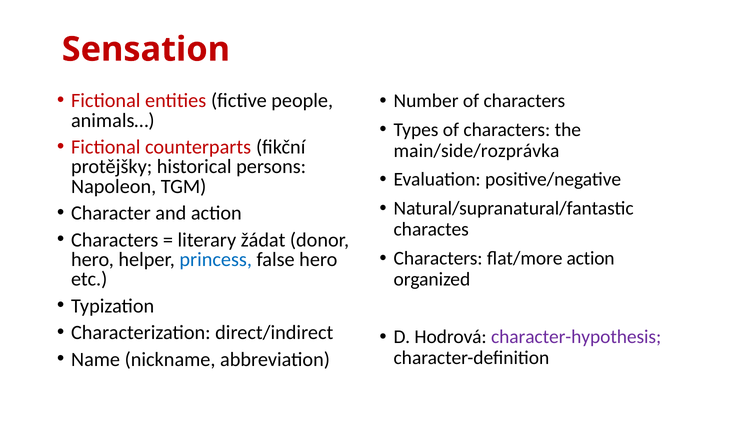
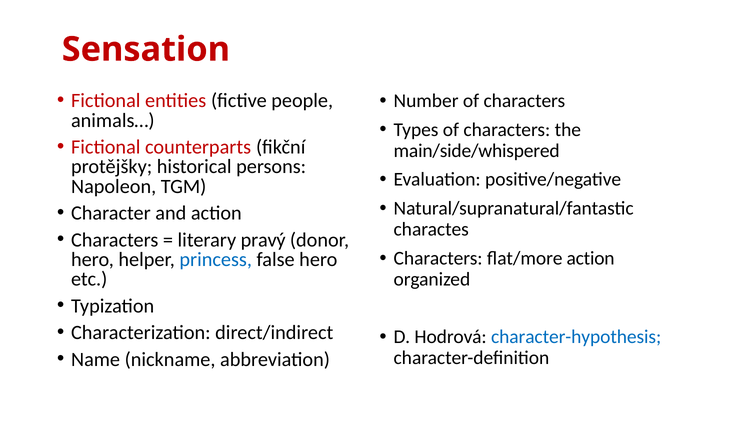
main/side/rozprávka: main/side/rozprávka -> main/side/whispered (477, 151)
žádat: žádat -> pravý (263, 240)
character-hypothesis colour: purple -> blue (576, 337)
